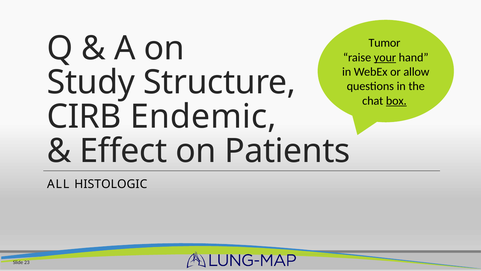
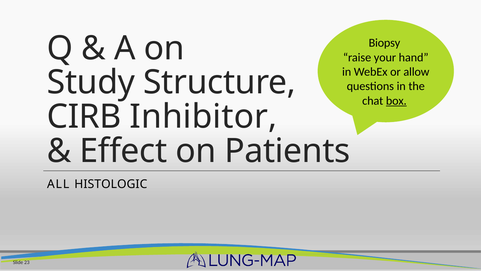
Tumor: Tumor -> Biopsy (384, 43)
your underline: present -> none (385, 57)
Endemic: Endemic -> Inhibitor (203, 117)
